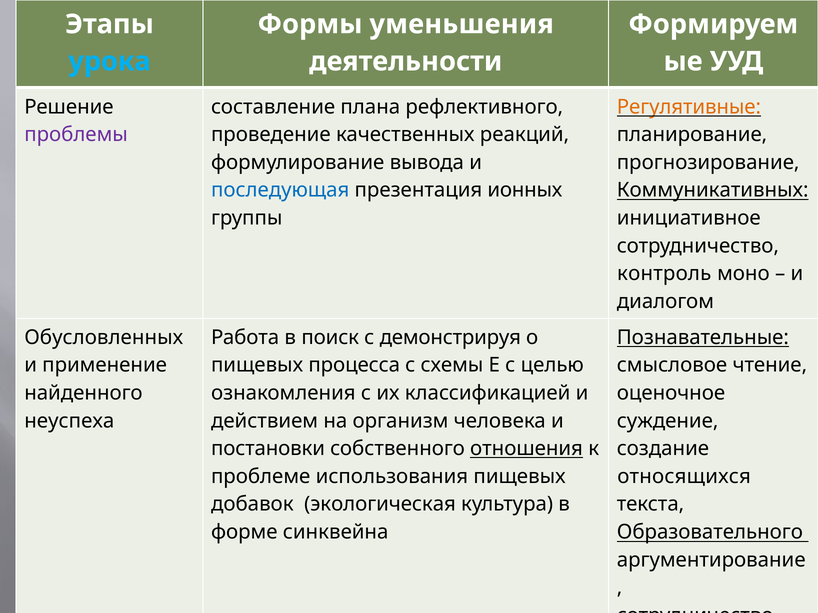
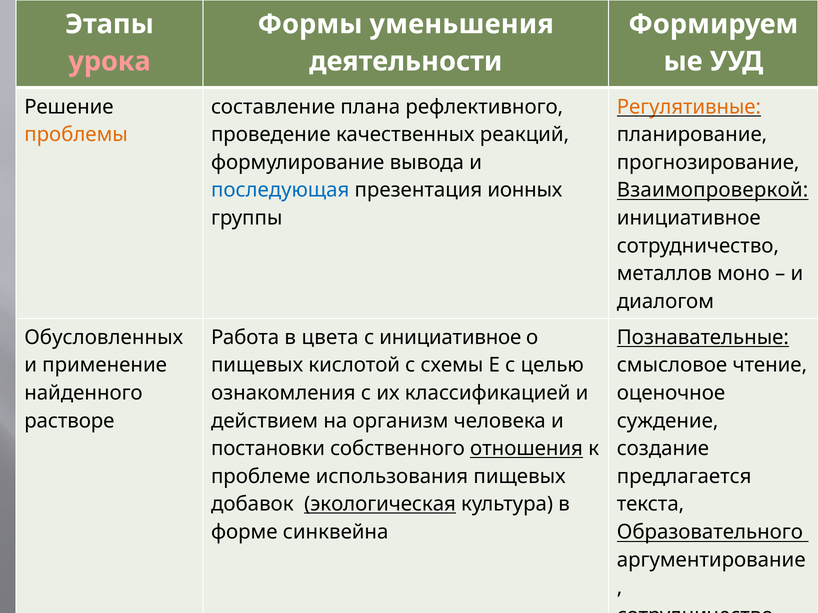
урока colour: light blue -> pink (110, 61)
проблемы colour: purple -> orange (76, 135)
Коммуникативных: Коммуникативных -> Взаимопроверкой (713, 190)
контроль: контроль -> металлов (664, 274)
поиск: поиск -> цвета (330, 338)
с демонстрируя: демонстрируя -> инициативное (450, 338)
процесса: процесса -> кислотой (354, 366)
неуспеха: неуспеха -> растворе (69, 421)
относящихся: относящихся -> предлагается (684, 477)
экологическая underline: none -> present (380, 505)
